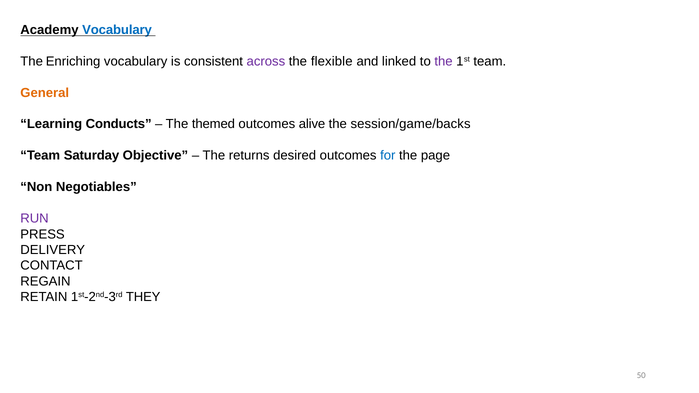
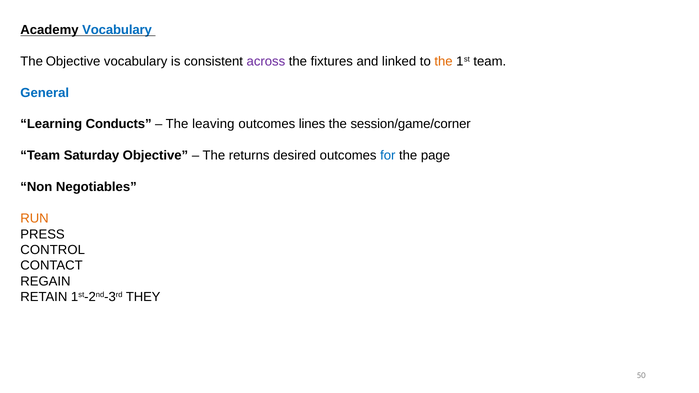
The Enriching: Enriching -> Objective (73, 61)
flexible: flexible -> fixtures (332, 61)
the colour: purple -> orange (444, 61)
General colour: orange -> blue (45, 93)
themed: themed -> leaving (213, 124)
alive: alive -> lines (312, 124)
session/game/backs: session/game/backs -> session/game/corner (411, 124)
RUN colour: purple -> orange (35, 219)
DELIVERY: DELIVERY -> CONTROL (53, 250)
